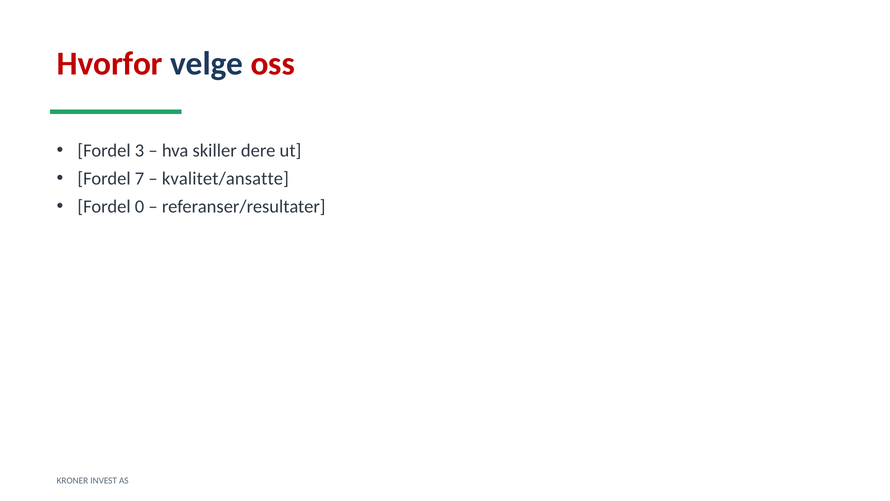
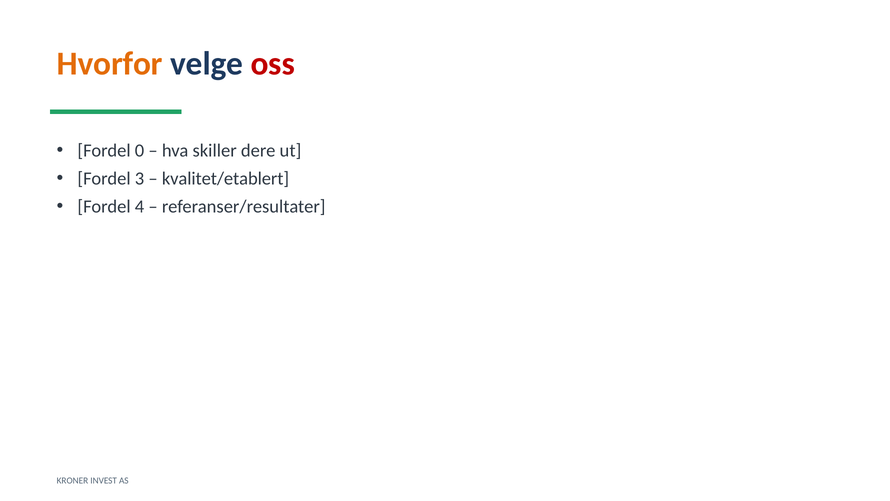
Hvorfor colour: red -> orange (110, 64)
3: 3 -> 0 (140, 151)
7: 7 -> 3 (140, 179)
kvalitet/ansatte: kvalitet/ansatte -> kvalitet/etablert (225, 179)
0: 0 -> 4 (140, 206)
